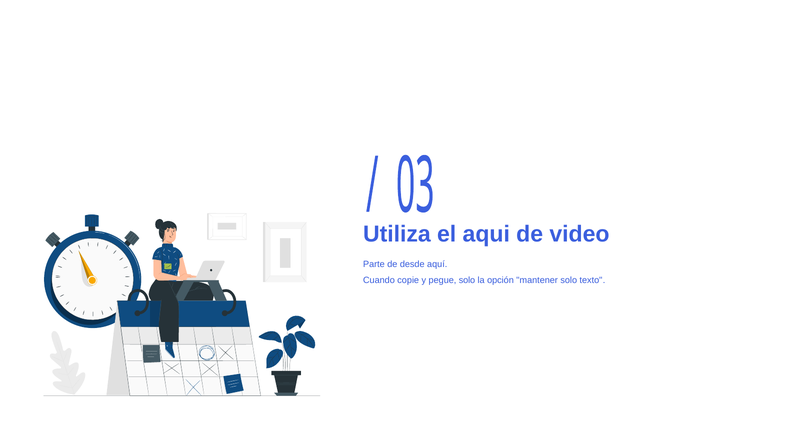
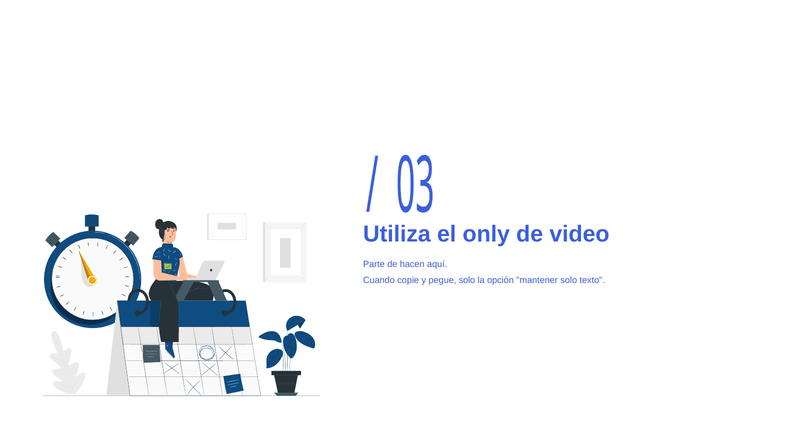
aqui: aqui -> only (486, 234)
desde: desde -> hacen (412, 264)
